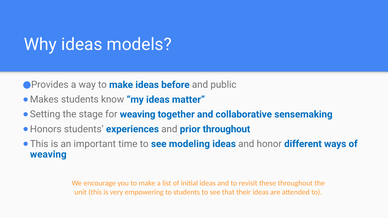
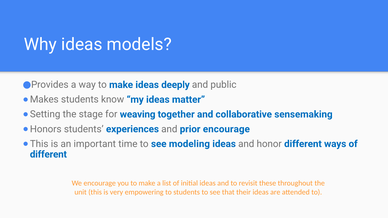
before: before -> deeply (175, 85)
prior throughout: throughout -> encourage (226, 129)
weaving: weaving -> different (48, 154)
